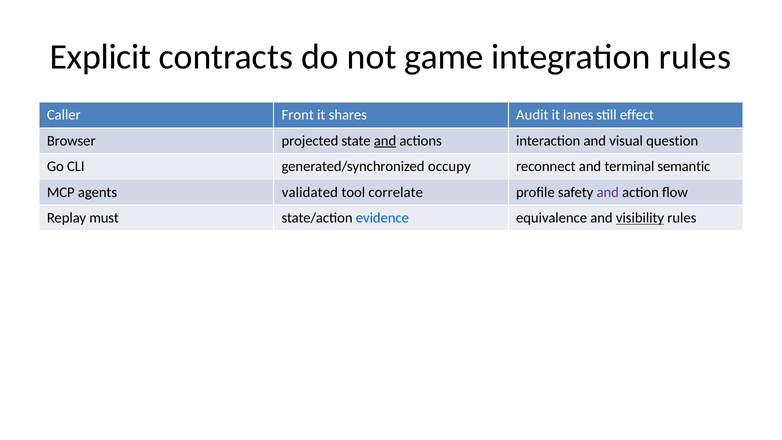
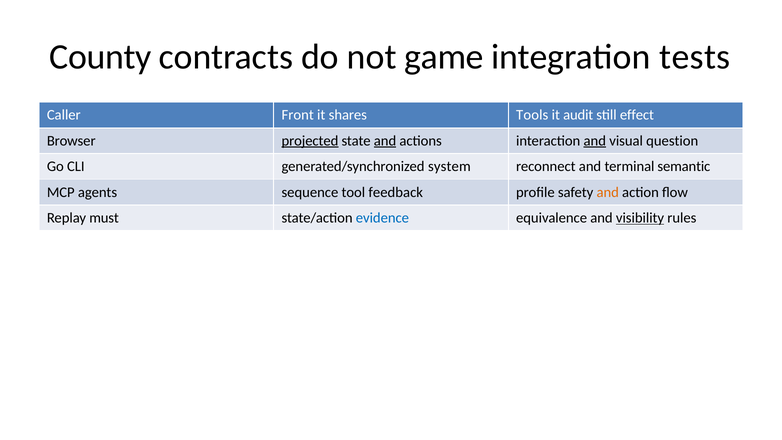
Explicit: Explicit -> County (100, 57)
integration rules: rules -> tests (695, 57)
Audit: Audit -> Tools (532, 115)
lanes: lanes -> audit (578, 115)
projected underline: none -> present (310, 141)
and underline: none -> present (595, 141)
occupy: occupy -> system (449, 167)
validated: validated -> sequence (310, 192)
correlate: correlate -> feedback (396, 192)
and colour: purple -> orange (608, 192)
